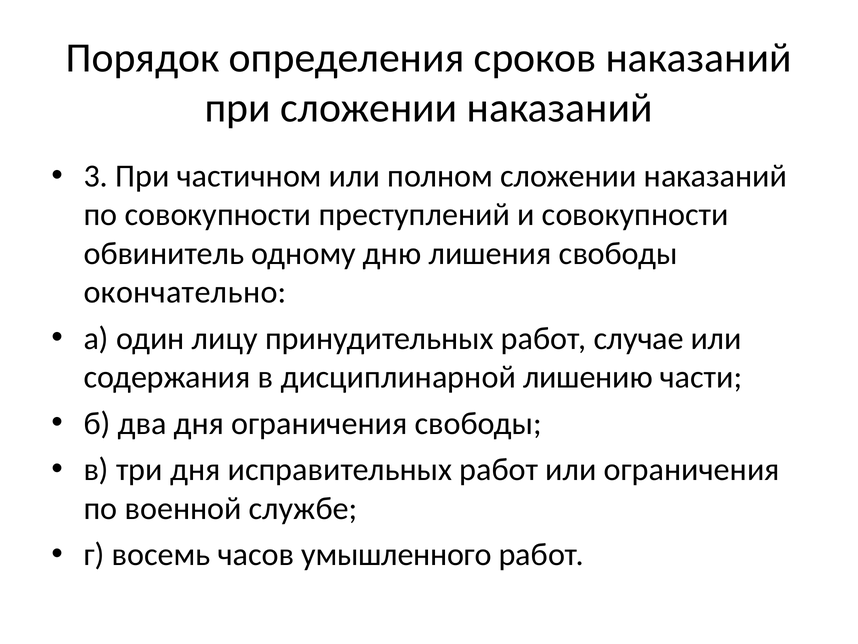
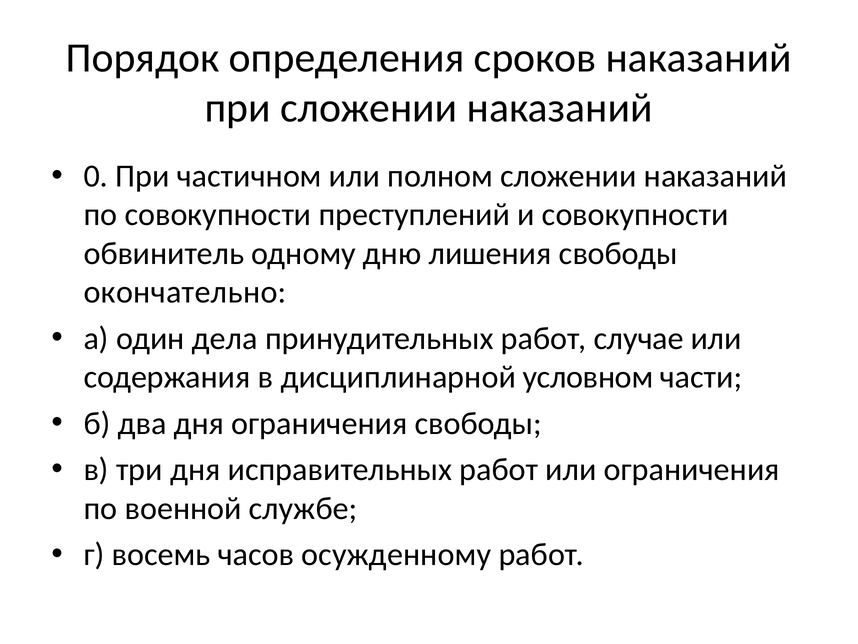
3: 3 -> 0 (96, 176)
лицу: лицу -> дела (225, 338)
лишению: лишению -> условном (588, 377)
умышленного: умышленного -> осужденному (396, 554)
